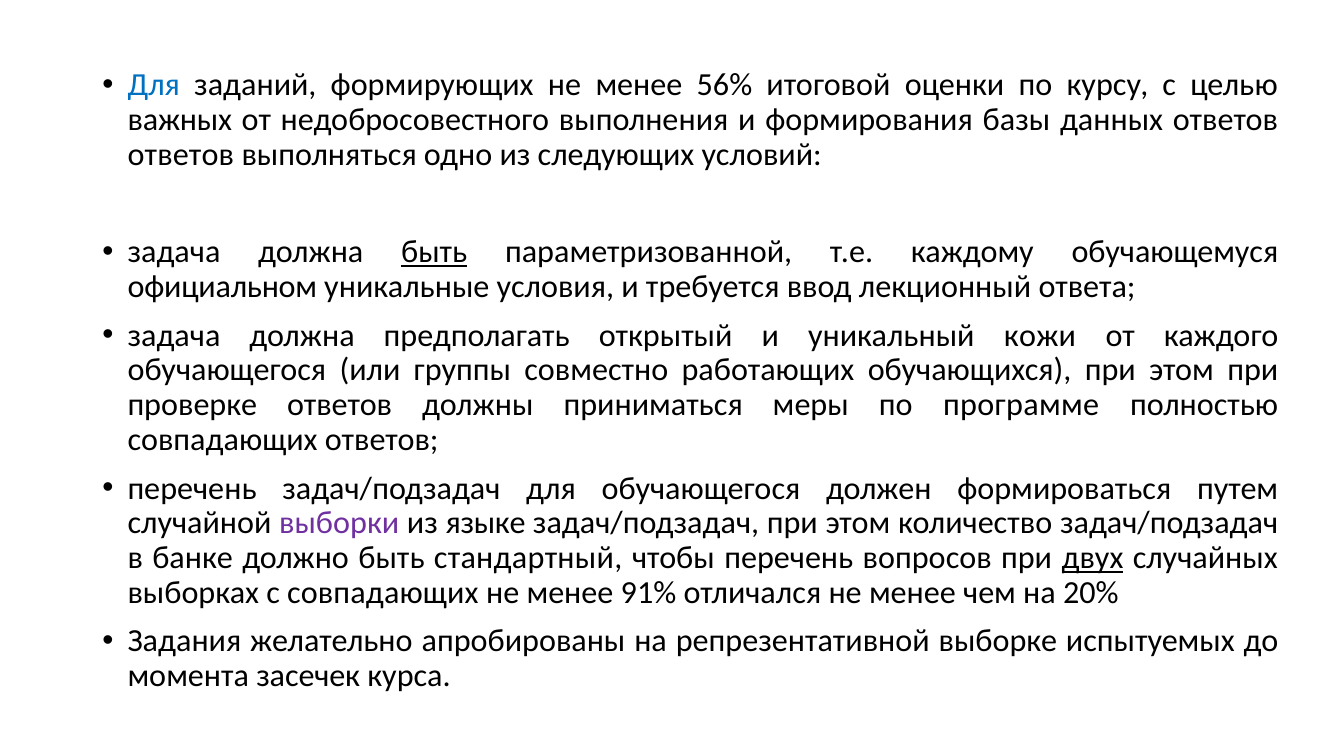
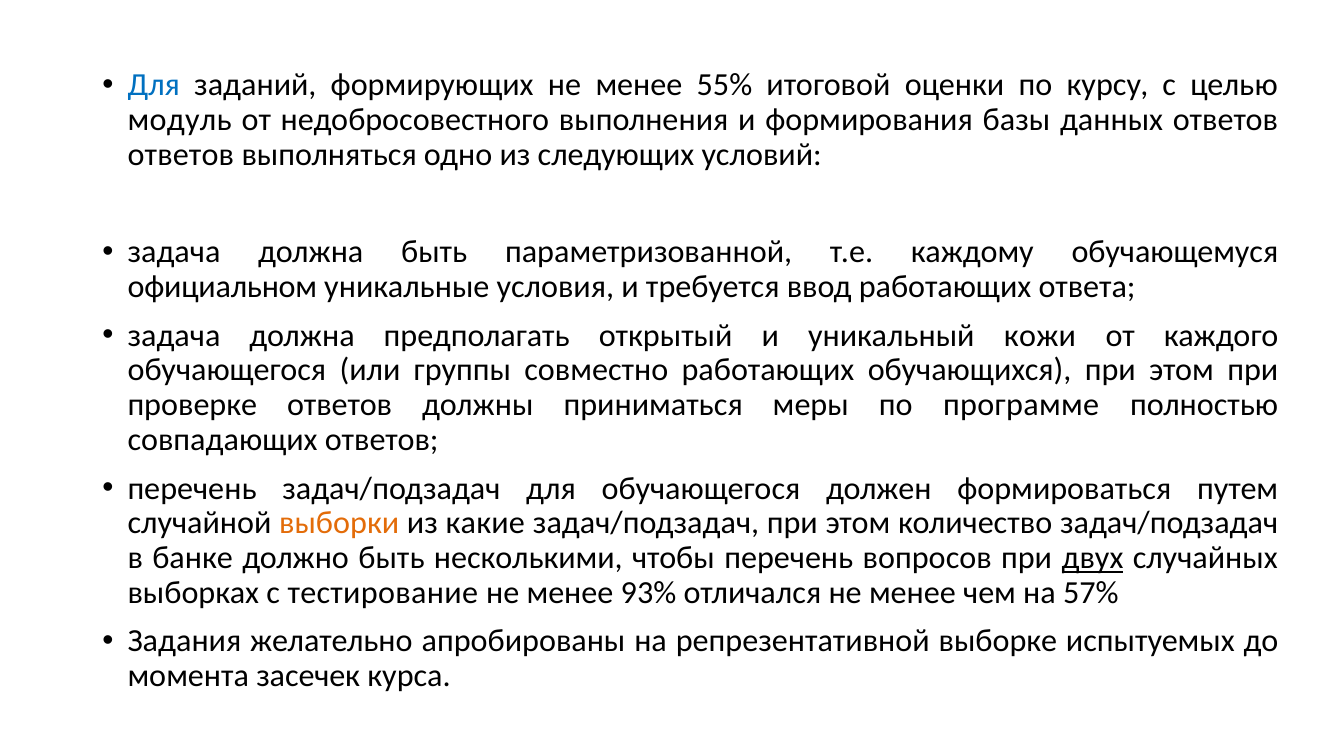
56%: 56% -> 55% (724, 85)
важных: важных -> модуль (180, 120)
быть underline: present -> none (434, 252)
ввод лекционный: лекционный -> работающих (945, 287)
выборки colour: purple -> orange (339, 523)
языке: языке -> какие (485, 523)
стандартный: стандартный -> несколькими (528, 558)
с совпадающих: совпадающих -> тестирование (383, 593)
91%: 91% -> 93% (649, 593)
20%: 20% -> 57% (1091, 593)
